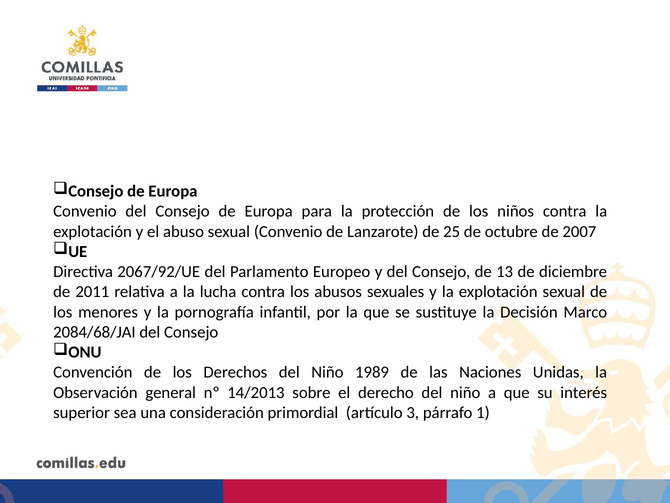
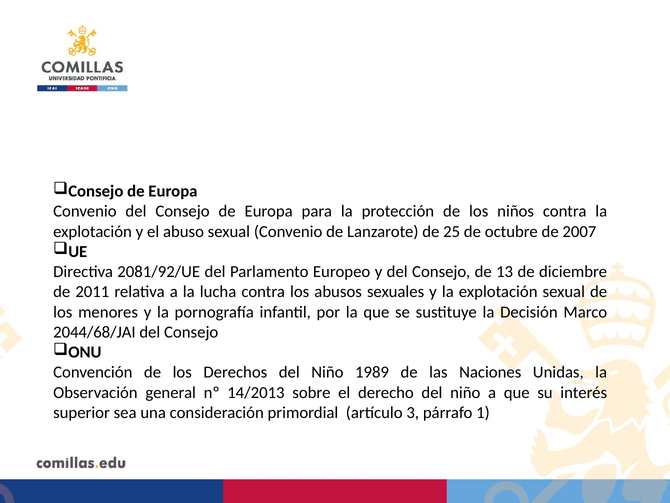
2067/92/UE: 2067/92/UE -> 2081/92/UE (159, 272)
2084/68/JAI: 2084/68/JAI -> 2044/68/JAI (94, 332)
